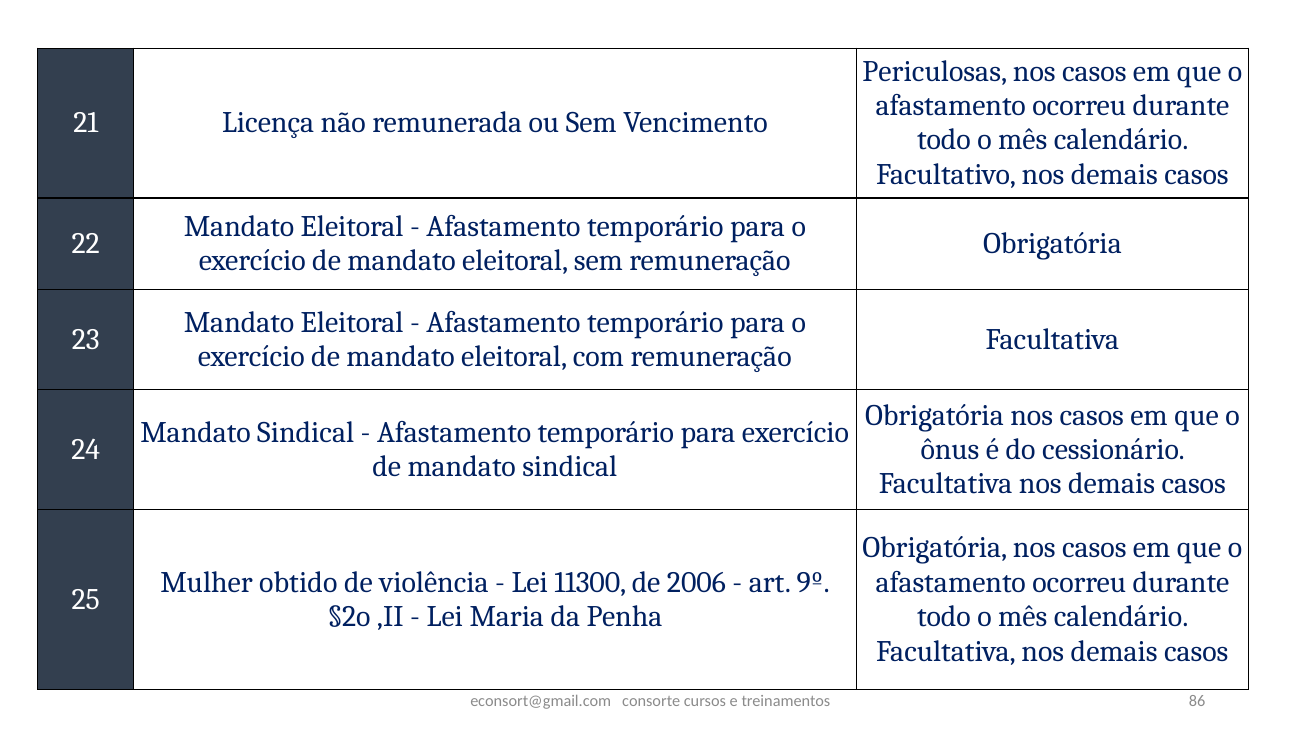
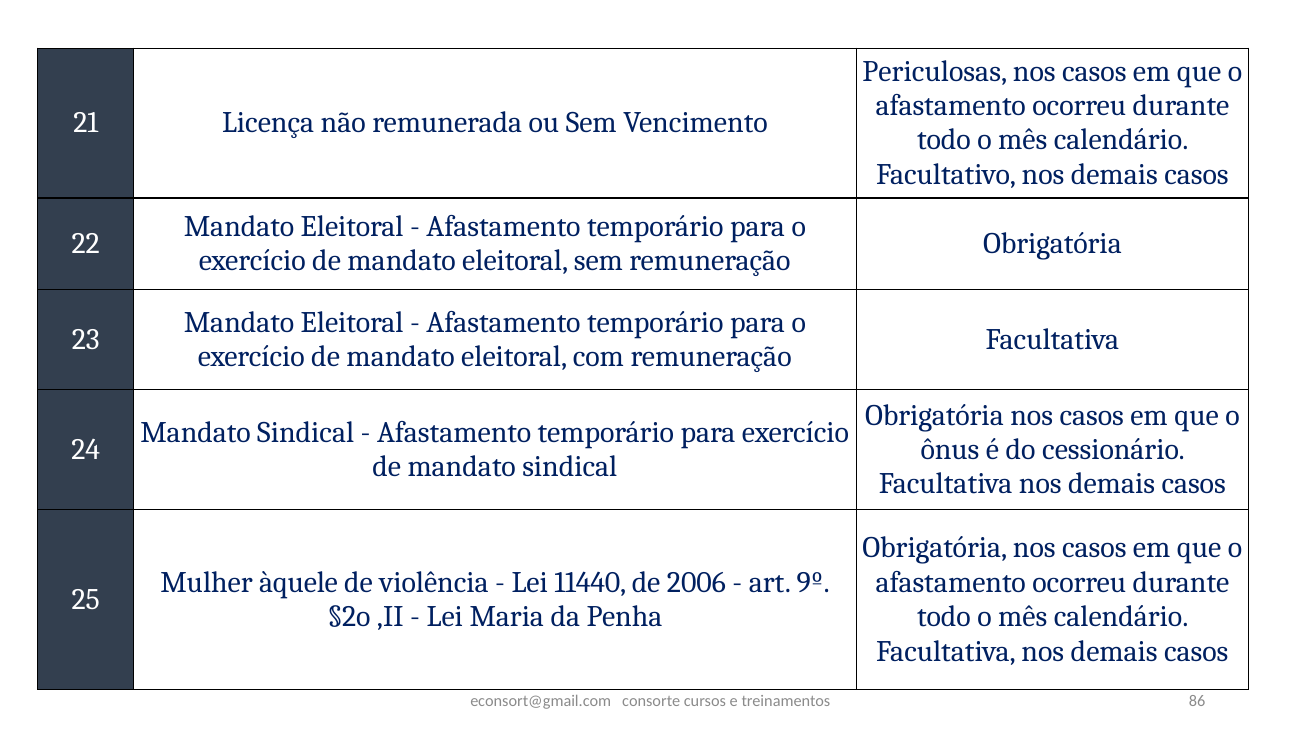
obtido: obtido -> àquele (298, 583)
11300: 11300 -> 11440 (590, 583)
